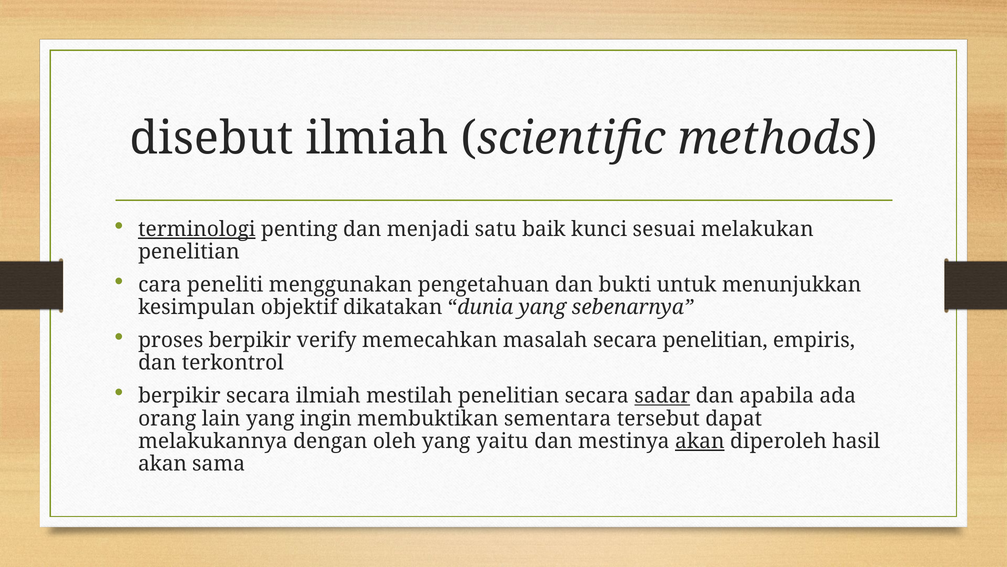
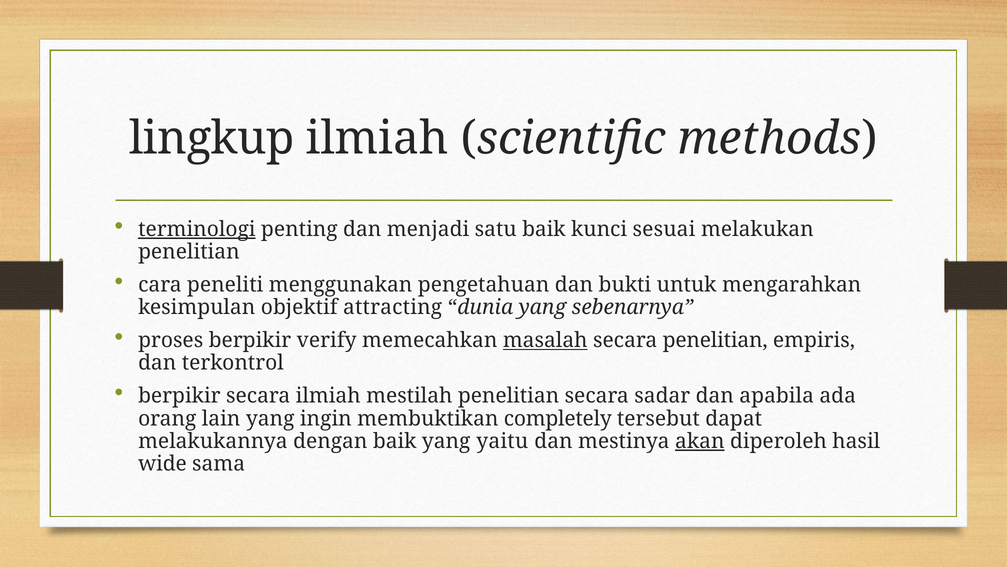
disebut: disebut -> lingkup (212, 138)
menunjukkan: menunjukkan -> mengarahkan (792, 285)
dikatakan: dikatakan -> attracting (393, 307)
masalah underline: none -> present (545, 340)
sadar underline: present -> none (662, 395)
sementara: sementara -> completely (558, 418)
dengan oleh: oleh -> baik (395, 441)
akan: akan -> wide (162, 463)
